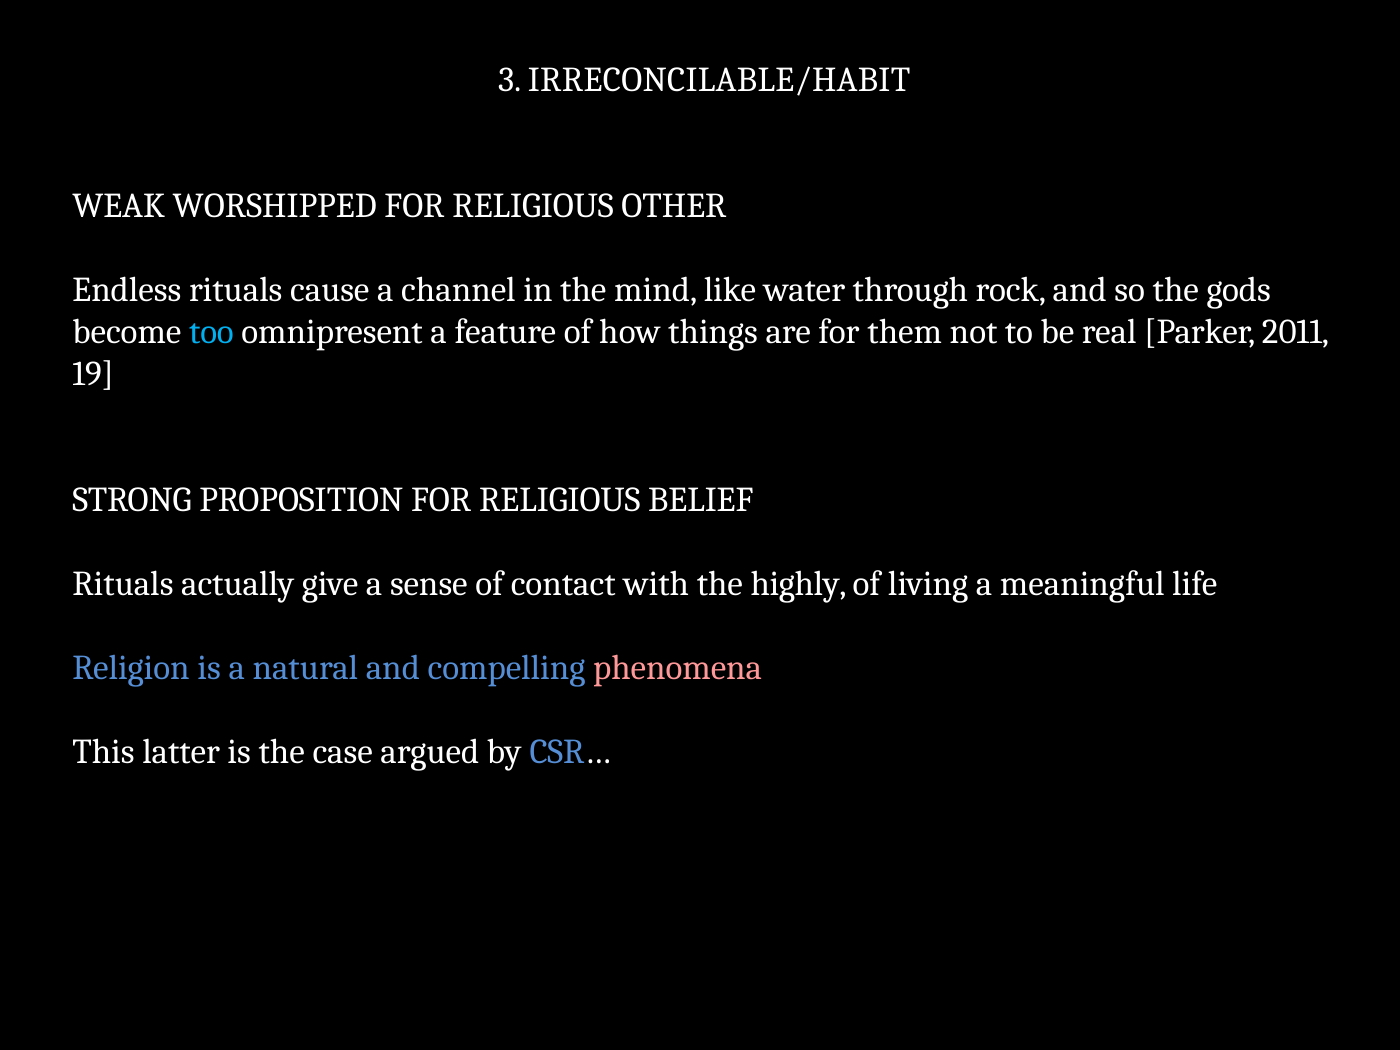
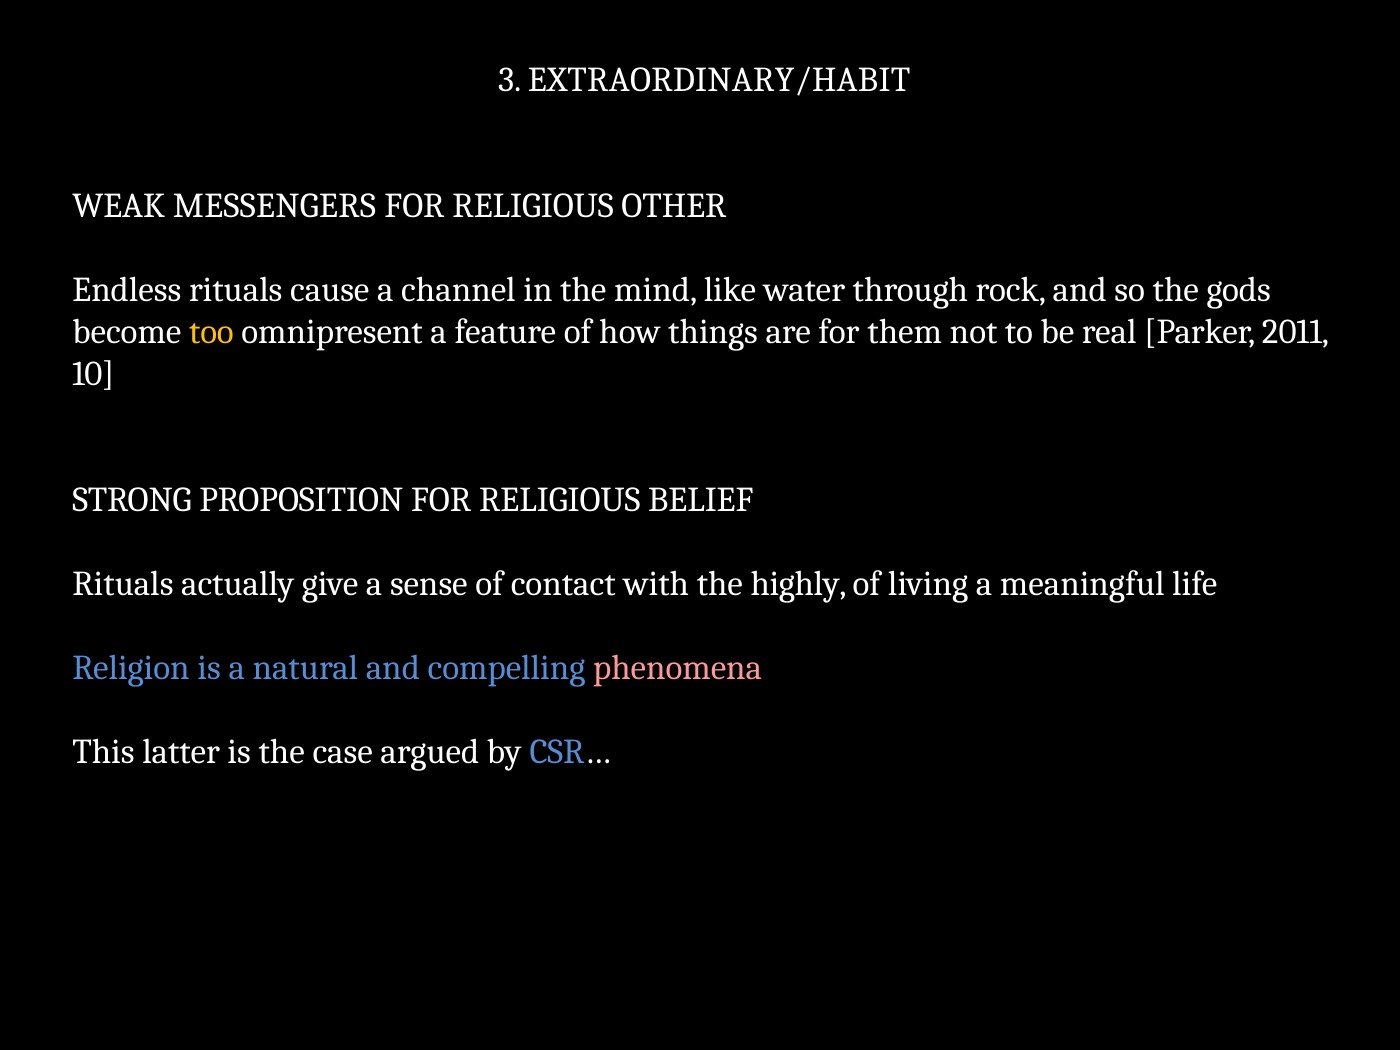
IRRECONCILABLE/HABIT: IRRECONCILABLE/HABIT -> EXTRAORDINARY/HABIT (719, 80)
WORSHIPPED: WORSHIPPED -> MESSENGERS (275, 206)
too colour: light blue -> yellow (211, 332)
19: 19 -> 10 (93, 374)
